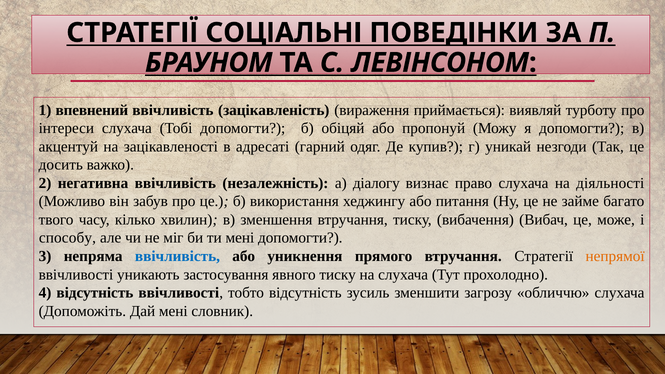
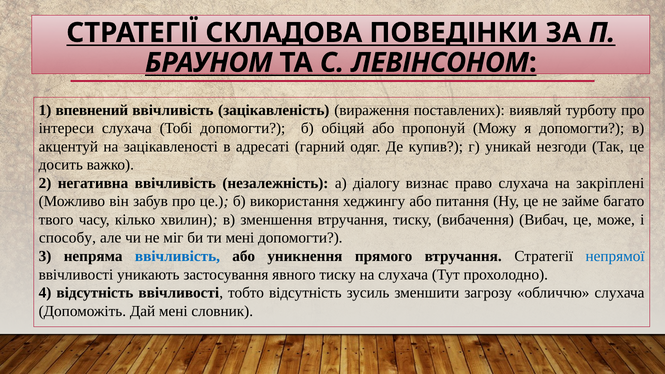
СОЦІАЛЬНІ: СОЦІАЛЬНІ -> СКЛАДОВА (284, 33)
приймається: приймається -> поставлених (459, 110)
діяльності: діяльності -> закріплені (610, 183)
непрямої colour: orange -> blue (615, 256)
